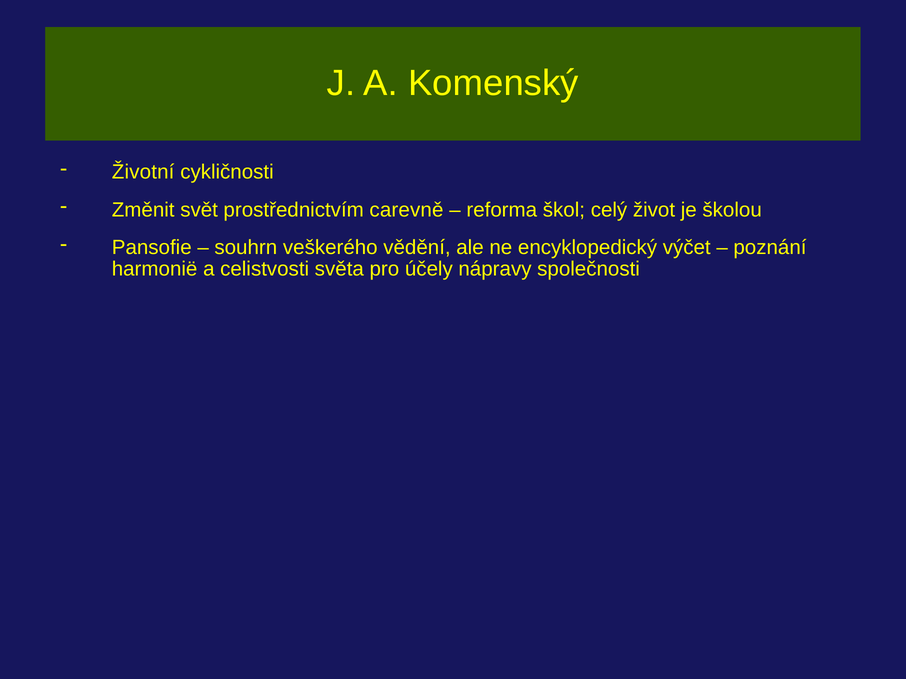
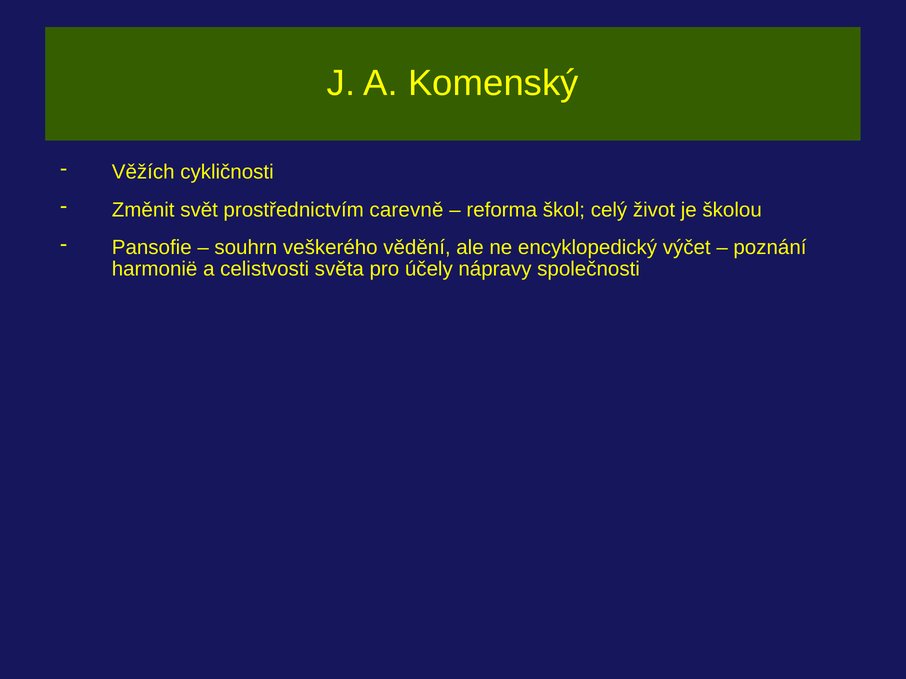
Životní: Životní -> Věžích (143, 172)
